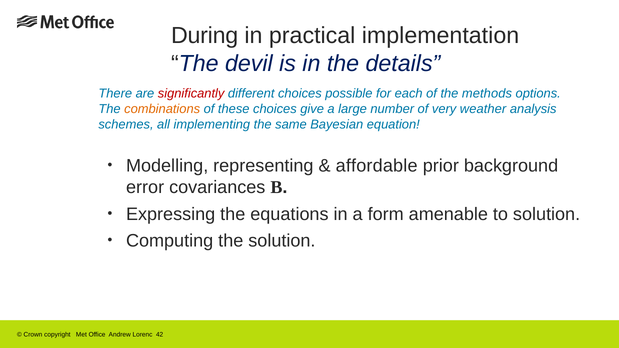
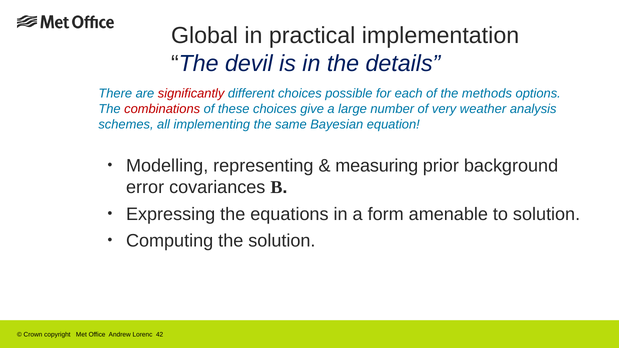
During: During -> Global (205, 36)
combinations colour: orange -> red (162, 109)
affordable: affordable -> measuring (377, 166)
